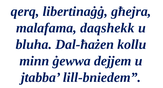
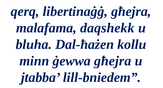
ġewwa dejjem: dejjem -> għejra (113, 61)
